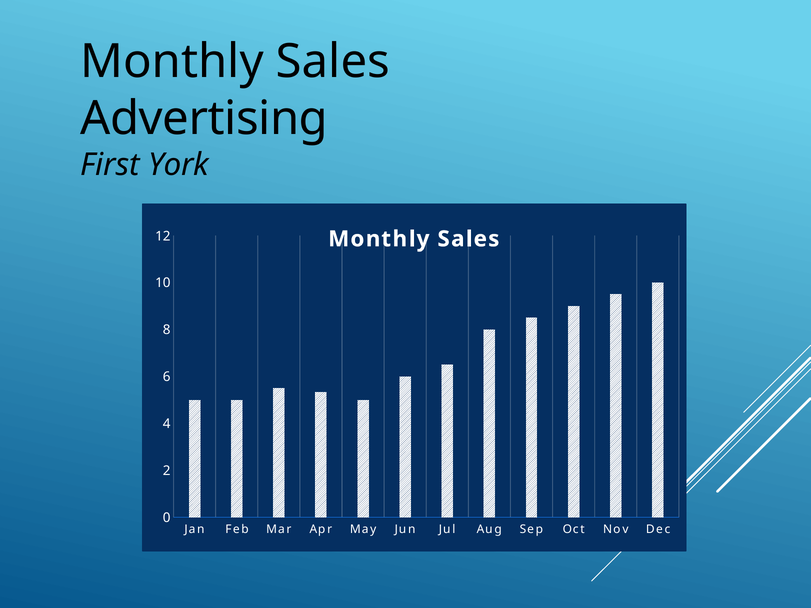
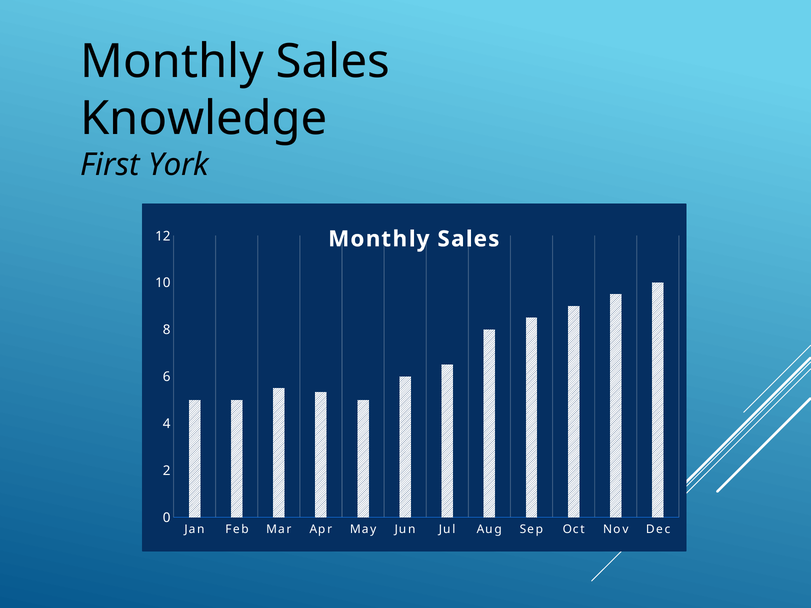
Advertising: Advertising -> Knowledge (204, 119)
